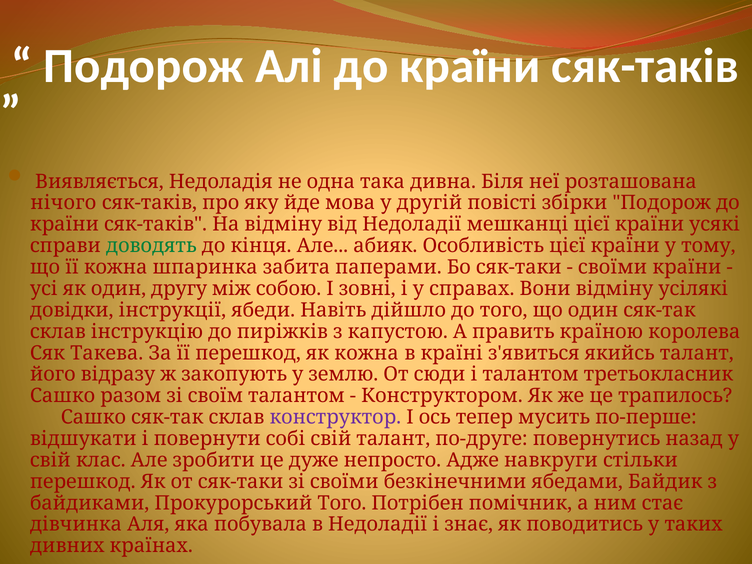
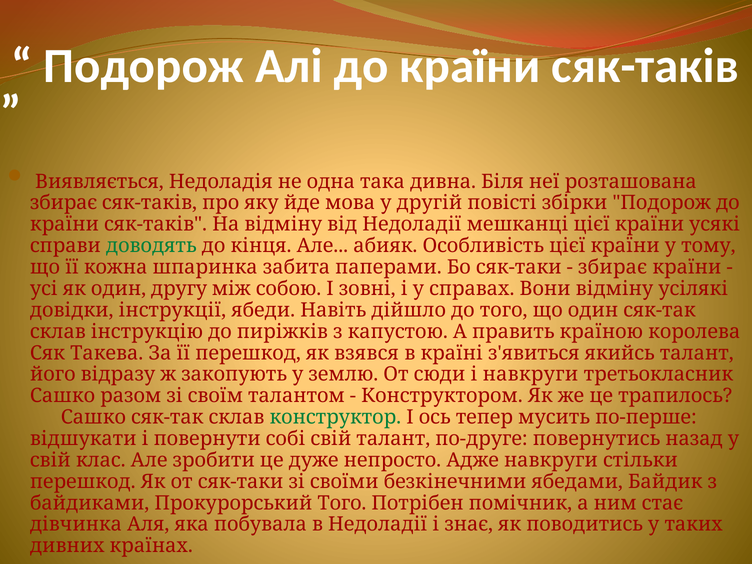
нічого: нічого -> збирає (64, 203)
своїми: своїми -> збирає (612, 267)
як кожна: кожна -> взявся (367, 353)
і талантом: талантом -> навкруги (530, 374)
конструктор colour: purple -> green (335, 417)
